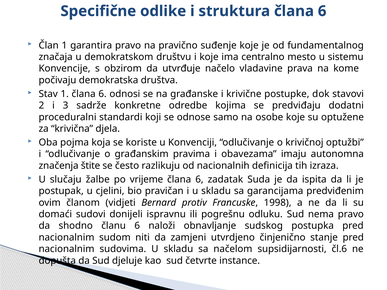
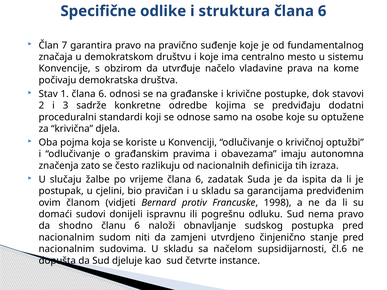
Član 1: 1 -> 7 (64, 45)
štite: štite -> zato (91, 166)
